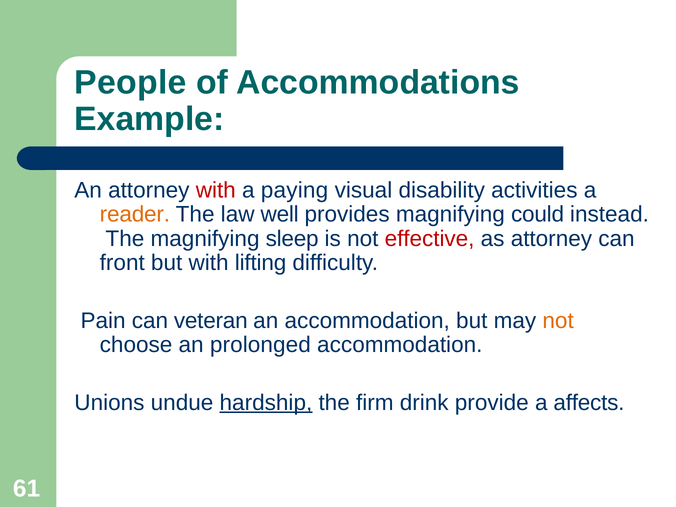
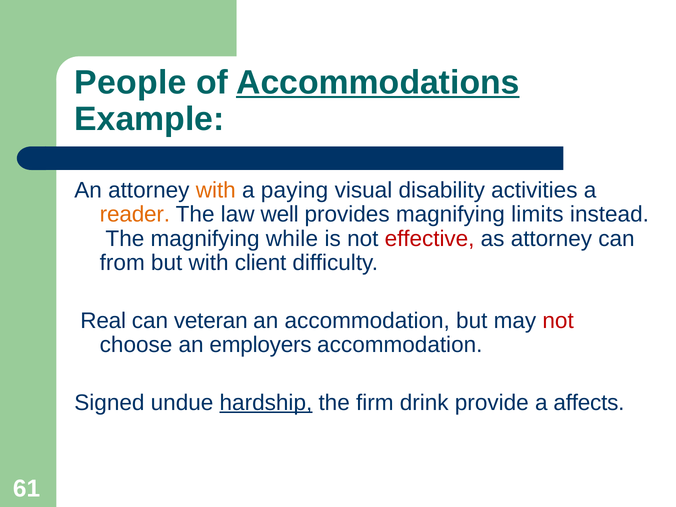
Accommodations underline: none -> present (378, 82)
with colour: red -> orange (216, 190)
could: could -> limits (537, 214)
sleep: sleep -> while (292, 239)
front: front -> from (122, 263)
lifting: lifting -> client (261, 263)
Pain: Pain -> Real (103, 321)
not colour: orange -> red (558, 321)
prolonged: prolonged -> employers (261, 345)
Unions: Unions -> Signed (109, 403)
